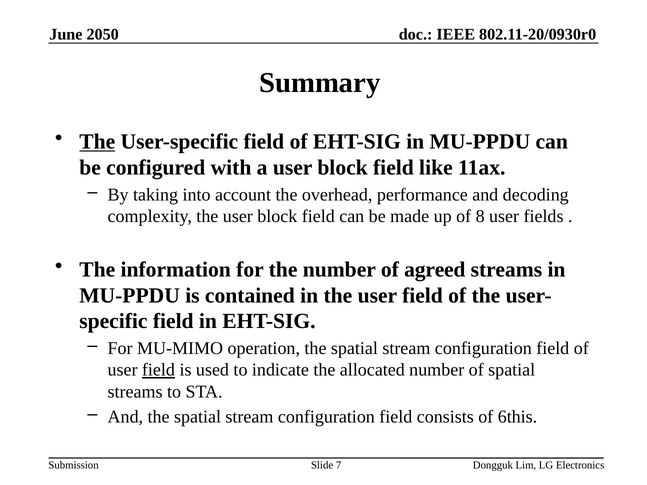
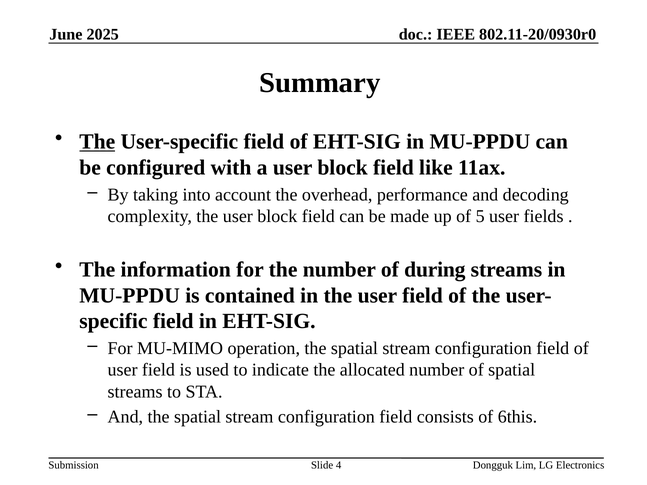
2050: 2050 -> 2025 (103, 35)
8: 8 -> 5 (480, 216)
agreed: agreed -> during (435, 270)
field underline: present -> none (158, 370)
7: 7 -> 4 (339, 465)
